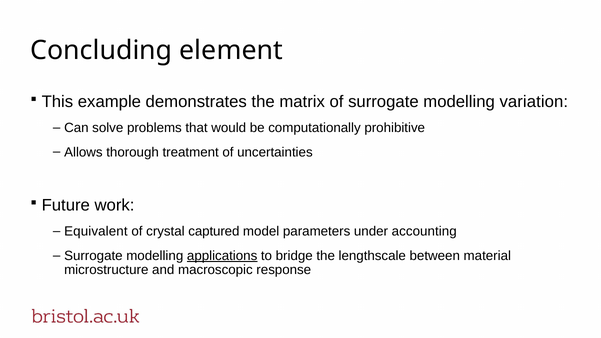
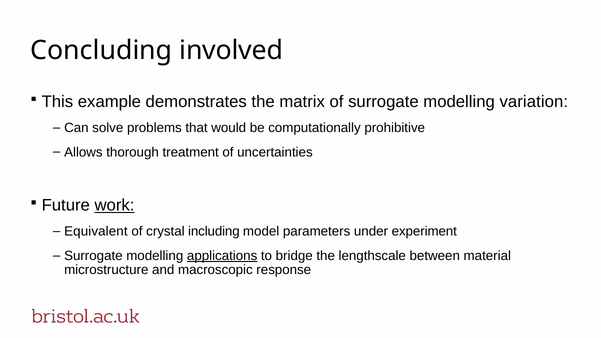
element: element -> involved (231, 51)
work underline: none -> present (114, 206)
captured: captured -> including (214, 232)
accounting: accounting -> experiment (424, 232)
